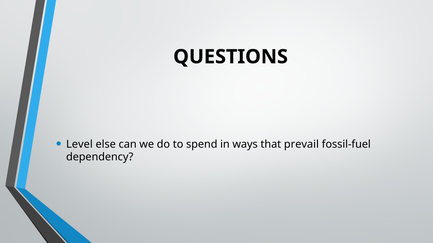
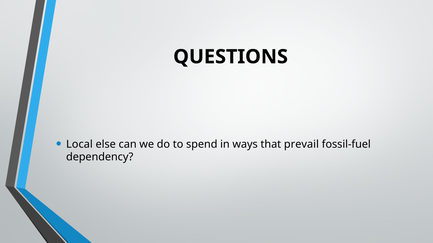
Level: Level -> Local (79, 144)
